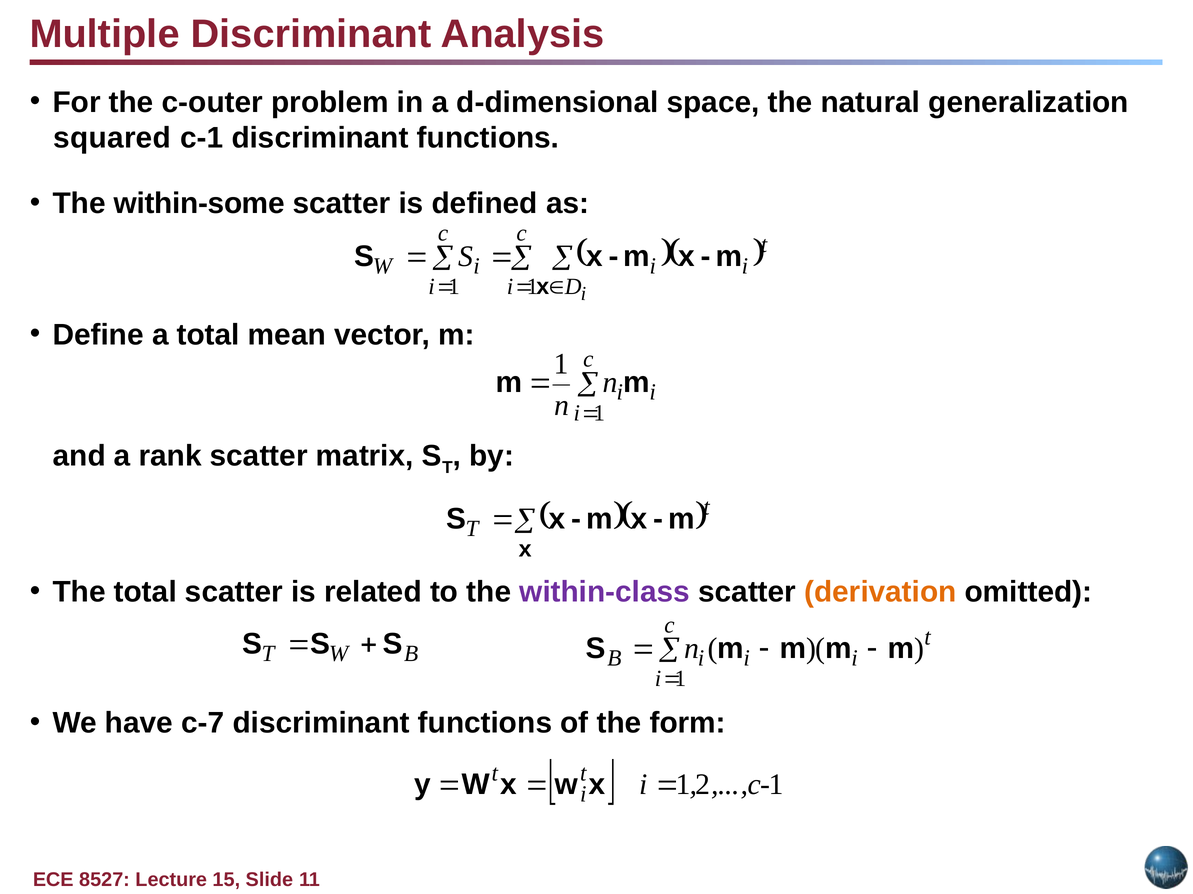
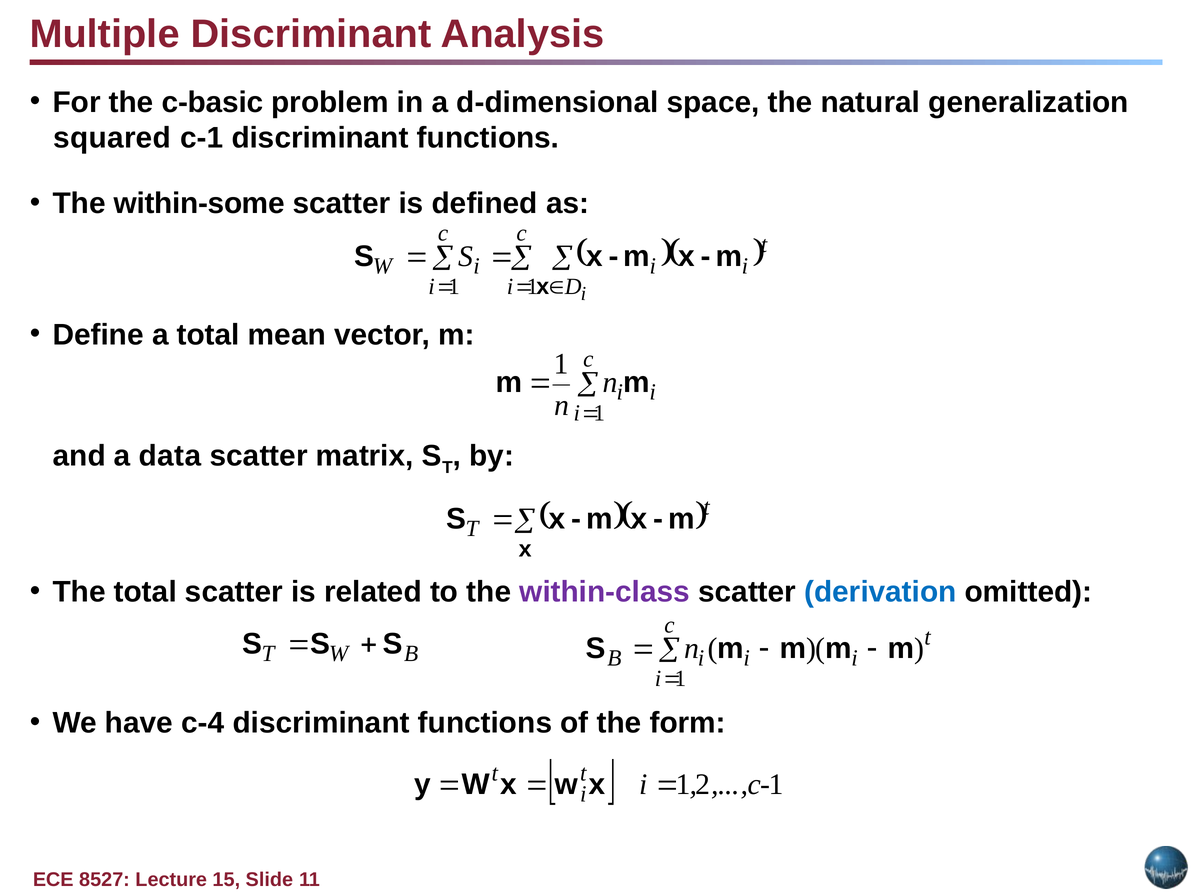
c-outer: c-outer -> c-basic (212, 102)
rank: rank -> data (170, 456)
derivation colour: orange -> blue (880, 592)
c-7: c-7 -> c-4 (203, 724)
